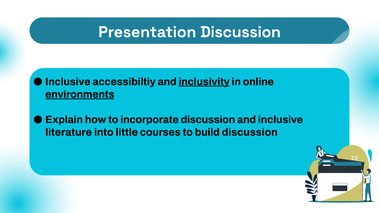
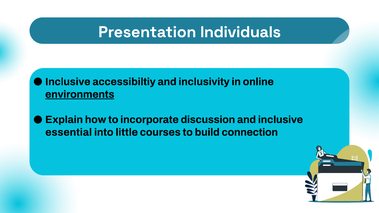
Presentation Discussion: Discussion -> Individuals (241, 32)
inclusivity underline: present -> none (204, 82)
literature: literature -> essential (69, 132)
build discussion: discussion -> connection (250, 132)
